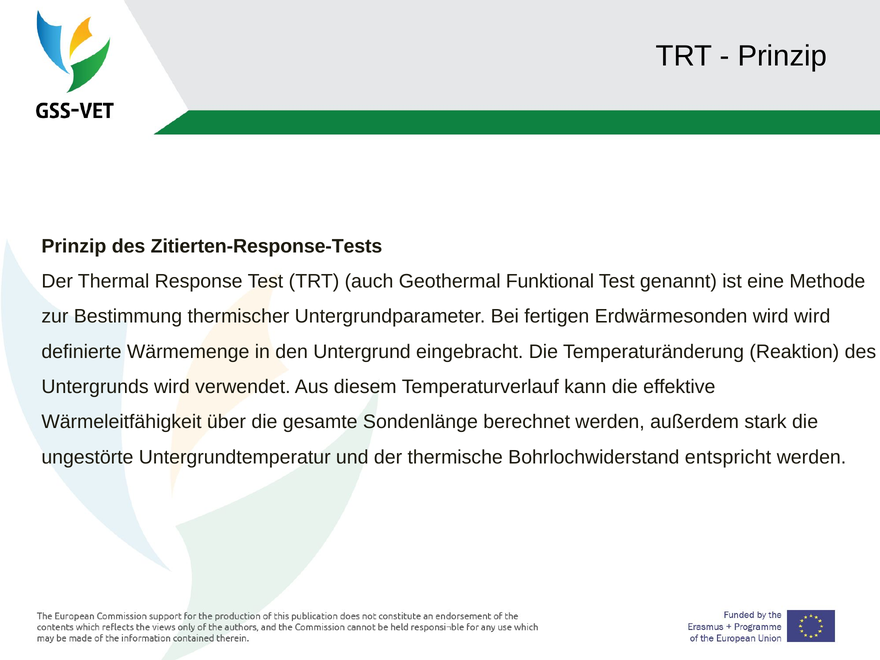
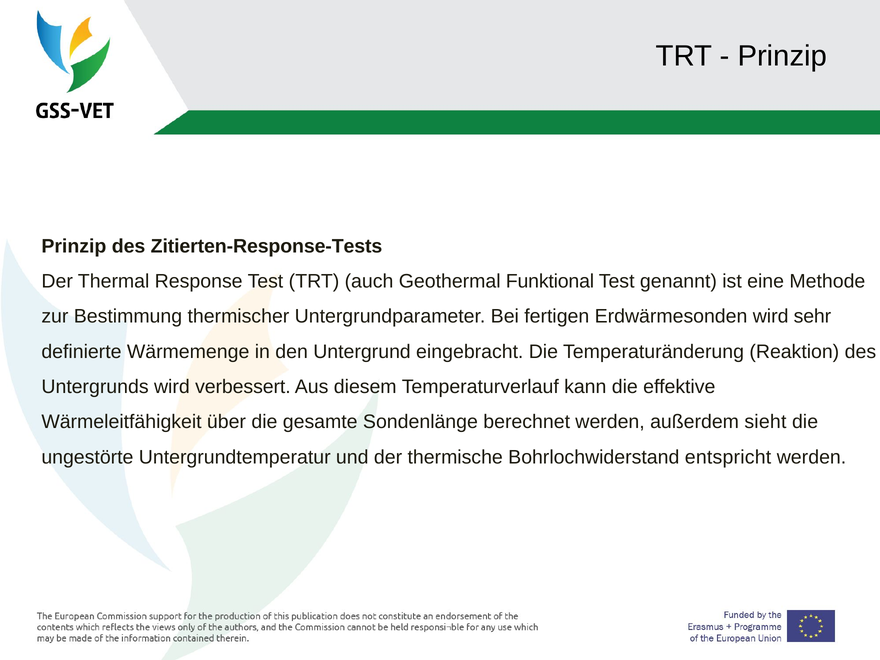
wird wird: wird -> sehr (812, 316)
verwendet: verwendet -> verbessert (243, 387)
stark: stark -> sieht (765, 422)
